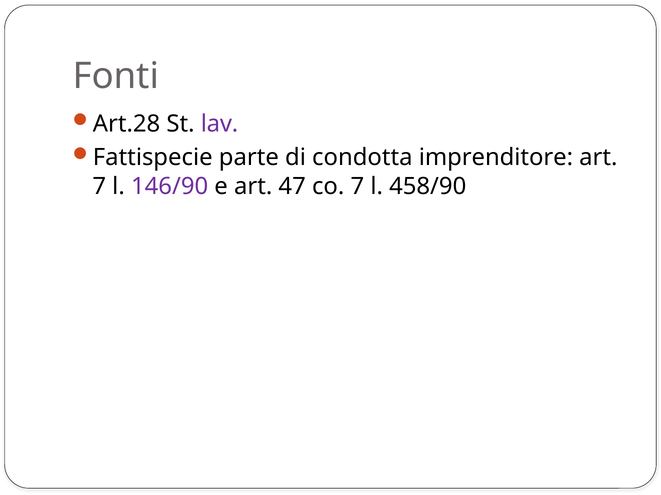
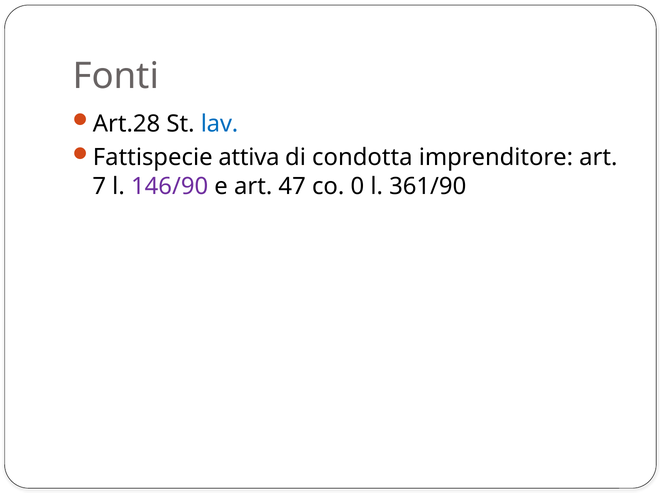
lav colour: purple -> blue (219, 124)
parte: parte -> attiva (249, 158)
co 7: 7 -> 0 (357, 186)
458/90: 458/90 -> 361/90 (428, 186)
